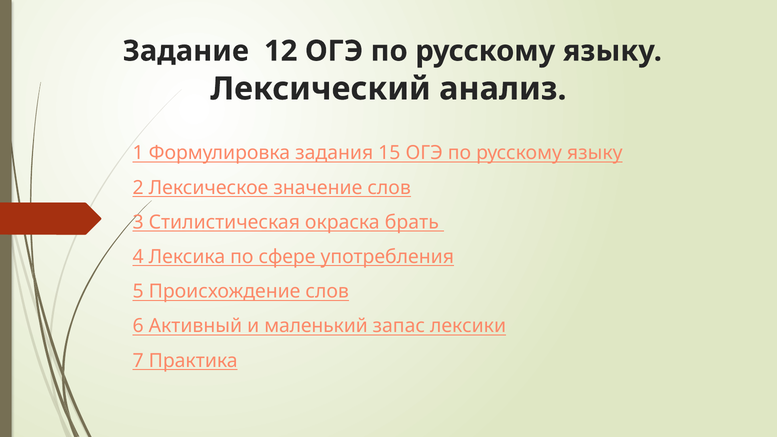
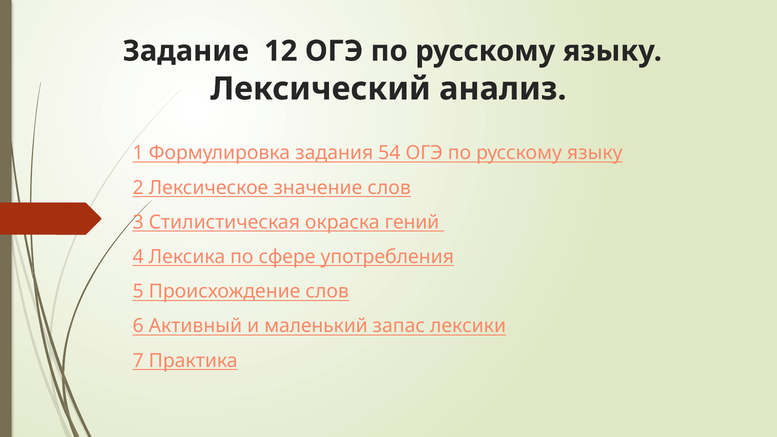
15: 15 -> 54 (389, 153)
брать: брать -> гений (412, 222)
